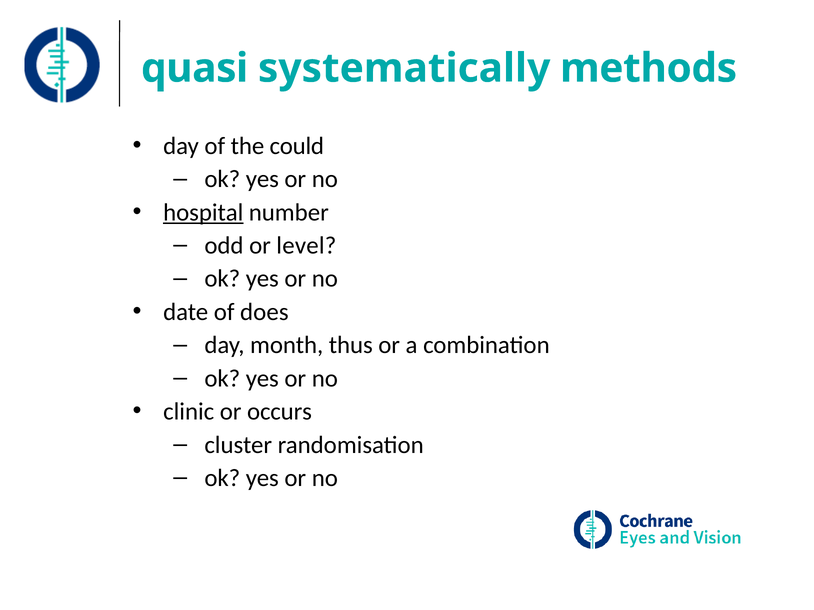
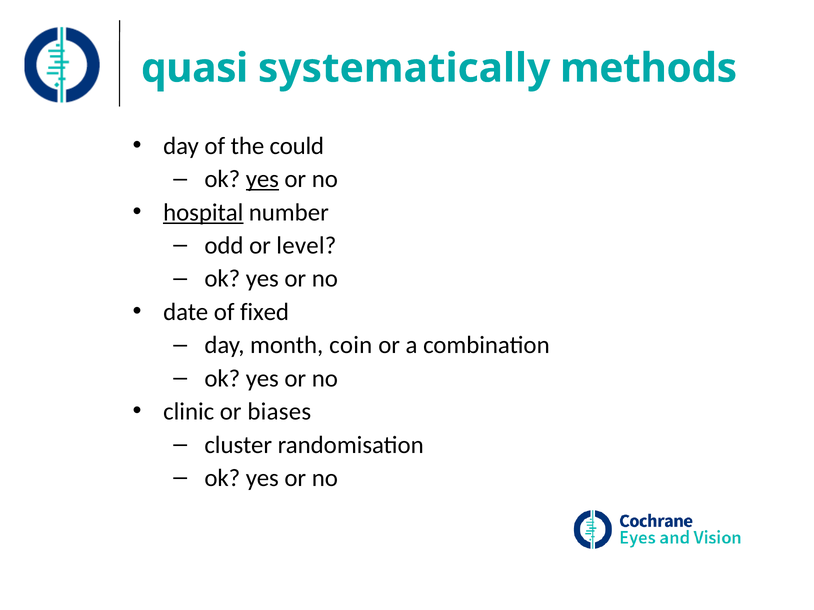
yes underline: none -> present (262, 179)
does: does -> fixed (264, 312)
thus: thus -> coin (351, 345)
occurs: occurs -> biases (279, 412)
